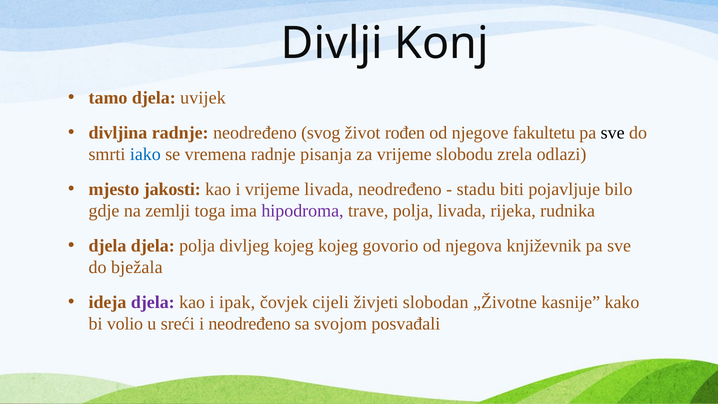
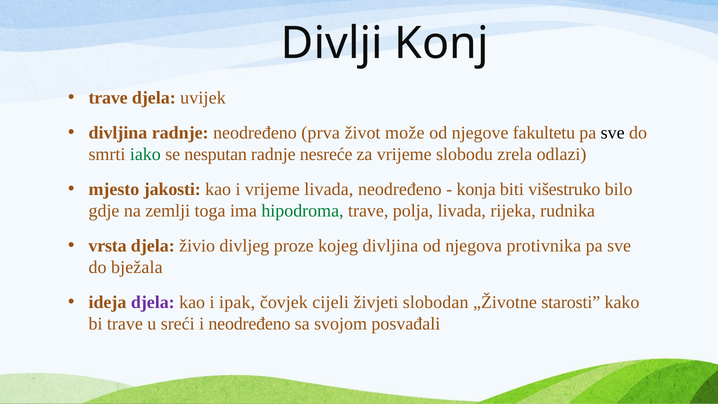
tamo: tamo -> trave (108, 98)
svog: svog -> prva (321, 133)
rođen: rođen -> može (405, 133)
iako colour: blue -> green (145, 154)
vremena: vremena -> nesputan (216, 154)
pisanja: pisanja -> nesreće (326, 154)
stadu: stadu -> konja (476, 189)
pojavljuje: pojavljuje -> višestruko (564, 189)
hipodroma colour: purple -> green (302, 211)
djela: djela -> vrsta (108, 246)
djela polja: polja -> živio (197, 246)
divljeg kojeg: kojeg -> proze (294, 246)
kojeg govorio: govorio -> divljina (390, 246)
književnik: književnik -> protivnika (544, 246)
kasnije: kasnije -> starosti (571, 302)
bi volio: volio -> trave (125, 324)
